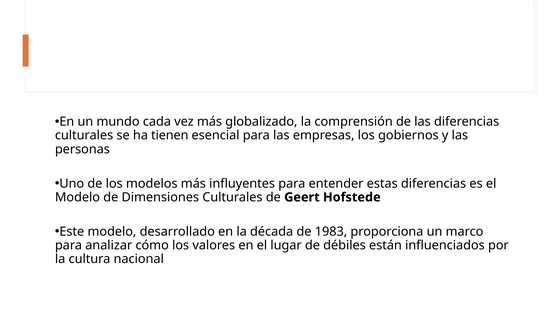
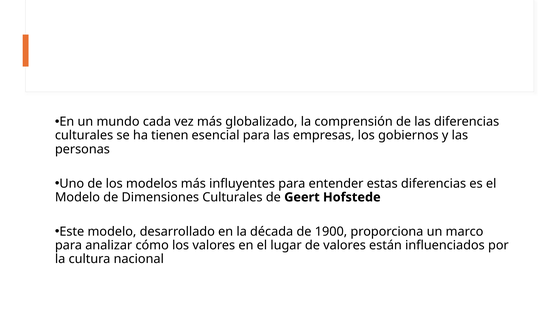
1983: 1983 -> 1900 (331, 232)
de débiles: débiles -> valores (345, 245)
